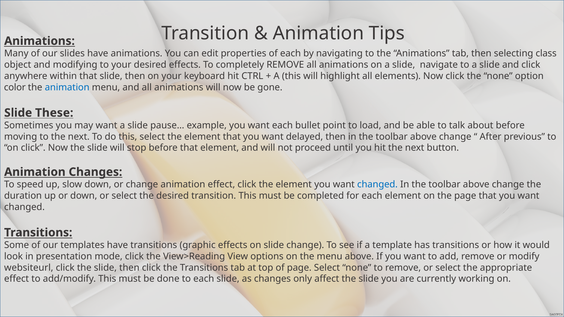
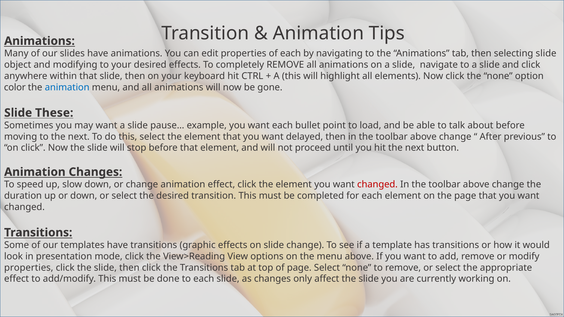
selecting class: class -> slide (546, 54)
changed colour: blue -> red (377, 185)
websiteurl: websiteurl -> properties (29, 268)
